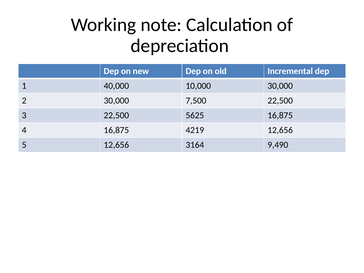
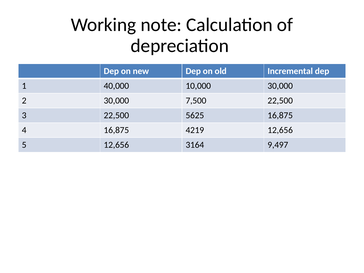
9,490: 9,490 -> 9,497 (278, 145)
